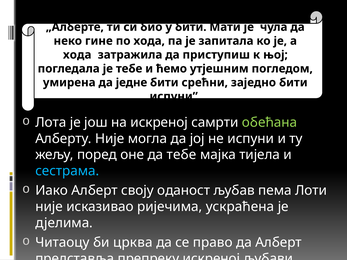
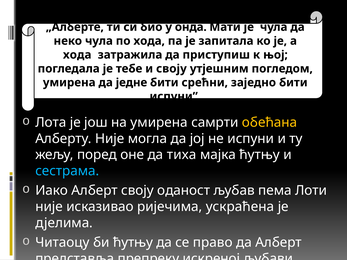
у бити: бити -> онда (191, 27)
неко гине: гине -> чула (99, 41)
и ћемо: ћемо -> своју (171, 69)
на искреној: искреној -> умирена (159, 123)
обећана colour: light green -> yellow (270, 123)
да тебе: тебе -> тиха (182, 155)
мајка тијела: тијела -> ћутњу (260, 155)
би црква: црква -> ћутњу (133, 243)
